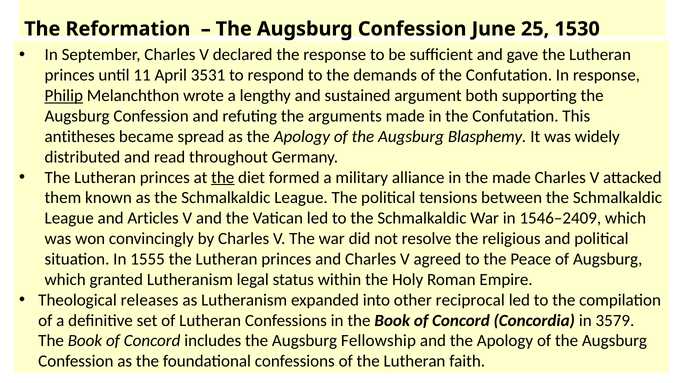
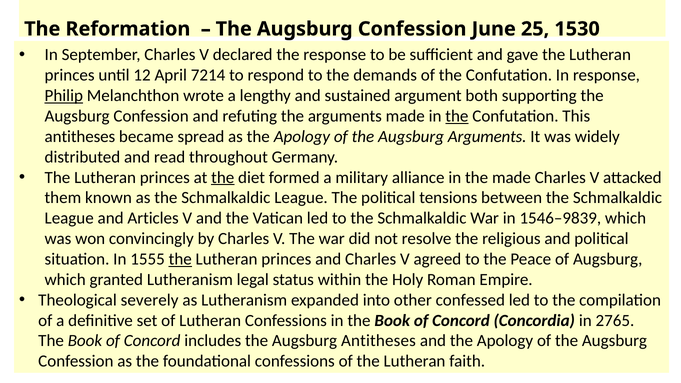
11: 11 -> 12 (142, 75)
3531: 3531 -> 7214 (208, 75)
the underline: none -> present (457, 116)
Augsburg Blasphemy: Blasphemy -> Arguments (487, 137)
1546–2409: 1546–2409 -> 1546–9839 (560, 218)
the underline: none -> present (180, 259)
releases: releases -> severely (150, 300)
reciprocal: reciprocal -> confessed (470, 300)
3579: 3579 -> 2765 (615, 320)
Augsburg Fellowship: Fellowship -> Antitheses (378, 341)
